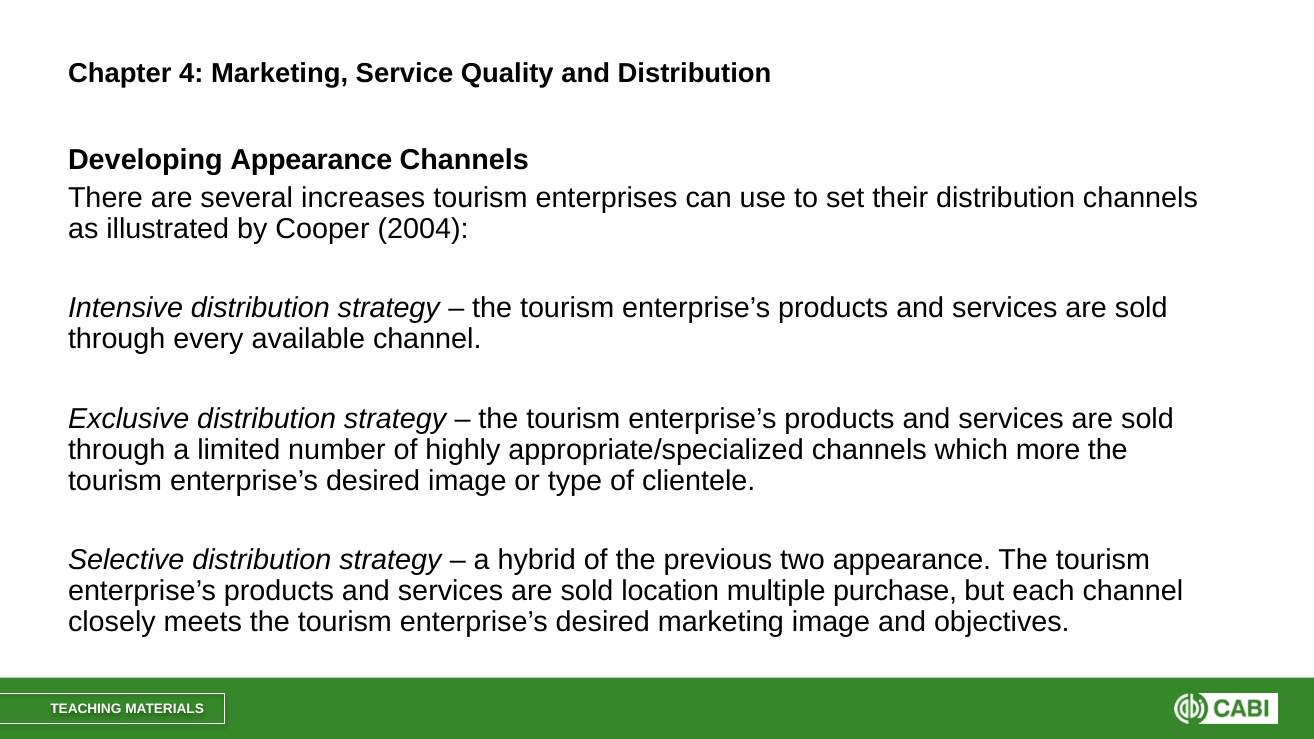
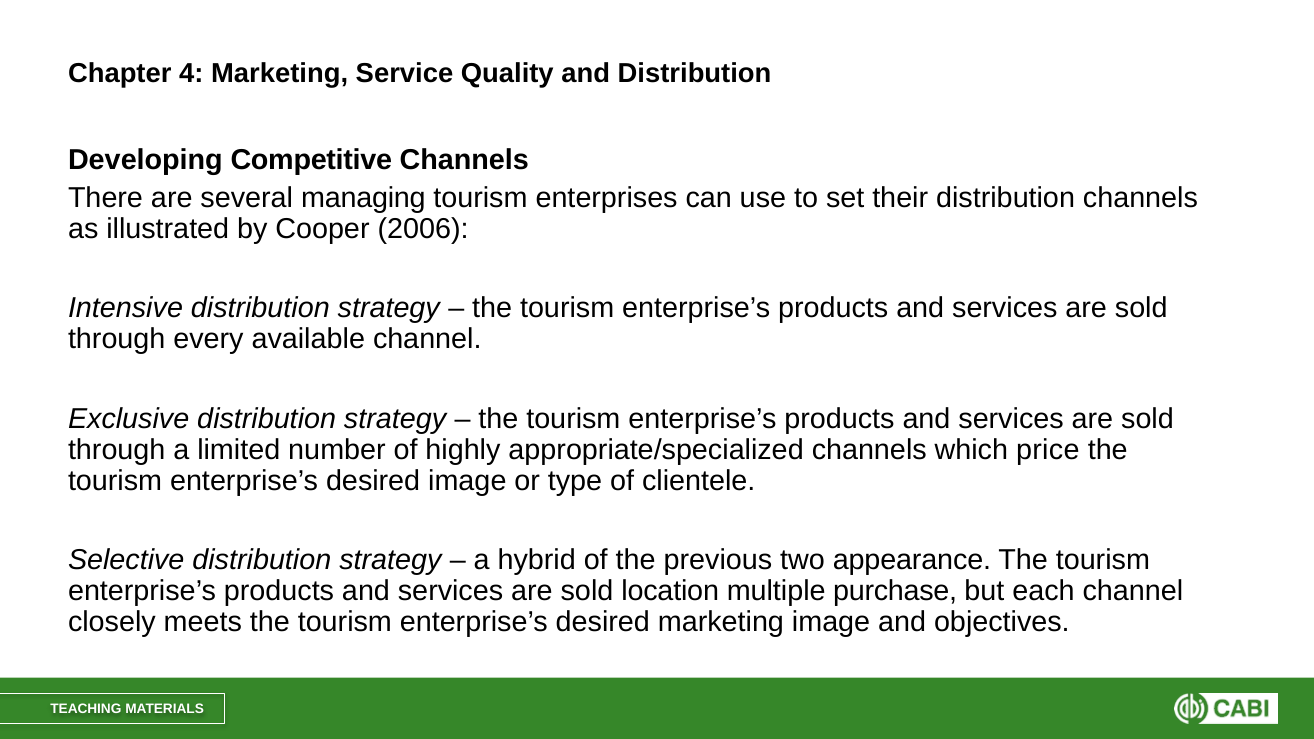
Developing Appearance: Appearance -> Competitive (311, 160)
increases: increases -> managing (363, 198)
2004: 2004 -> 2006 (423, 229)
more: more -> price (1048, 450)
